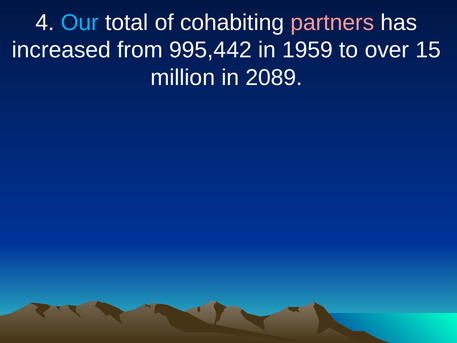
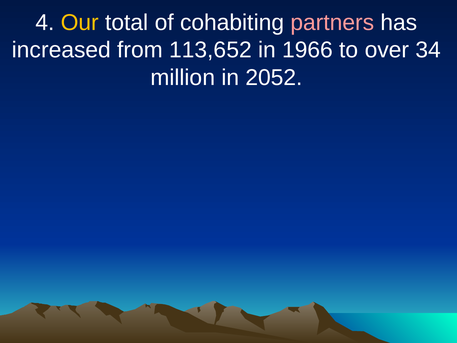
Our colour: light blue -> yellow (80, 23)
995,442: 995,442 -> 113,652 (210, 50)
1959: 1959 -> 1966 (308, 50)
15: 15 -> 34 (428, 50)
2089: 2089 -> 2052 (274, 77)
